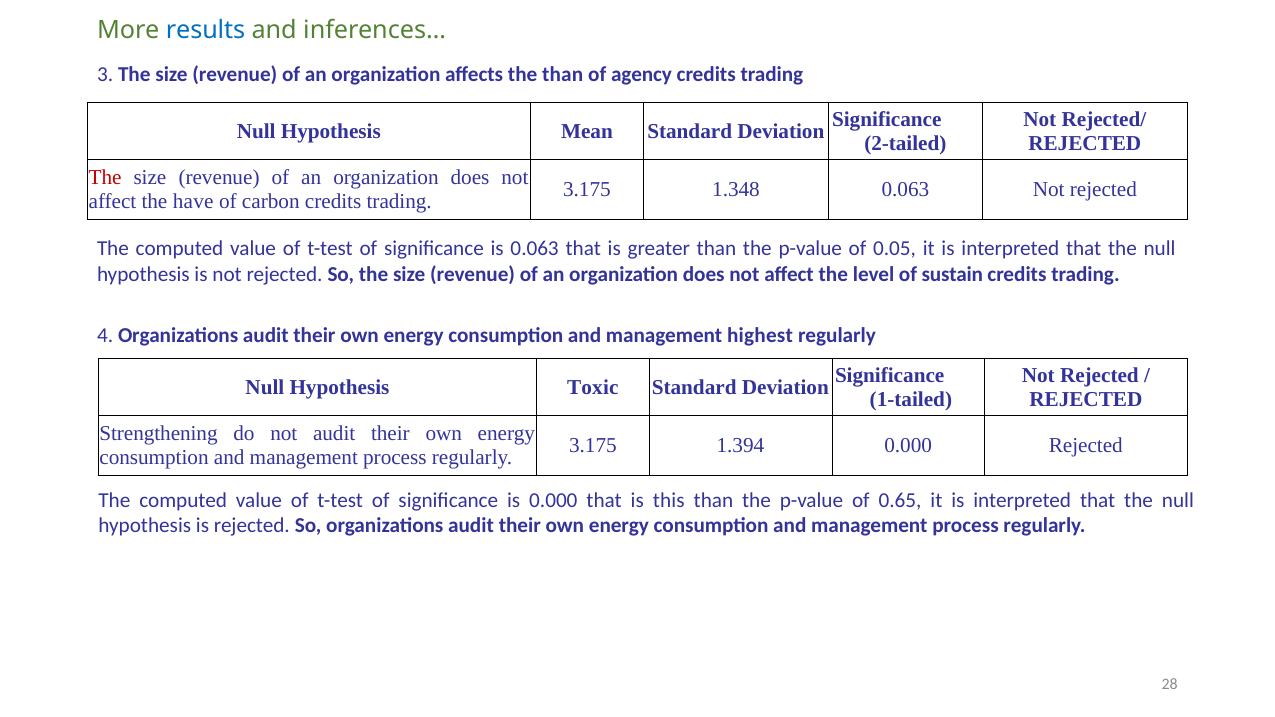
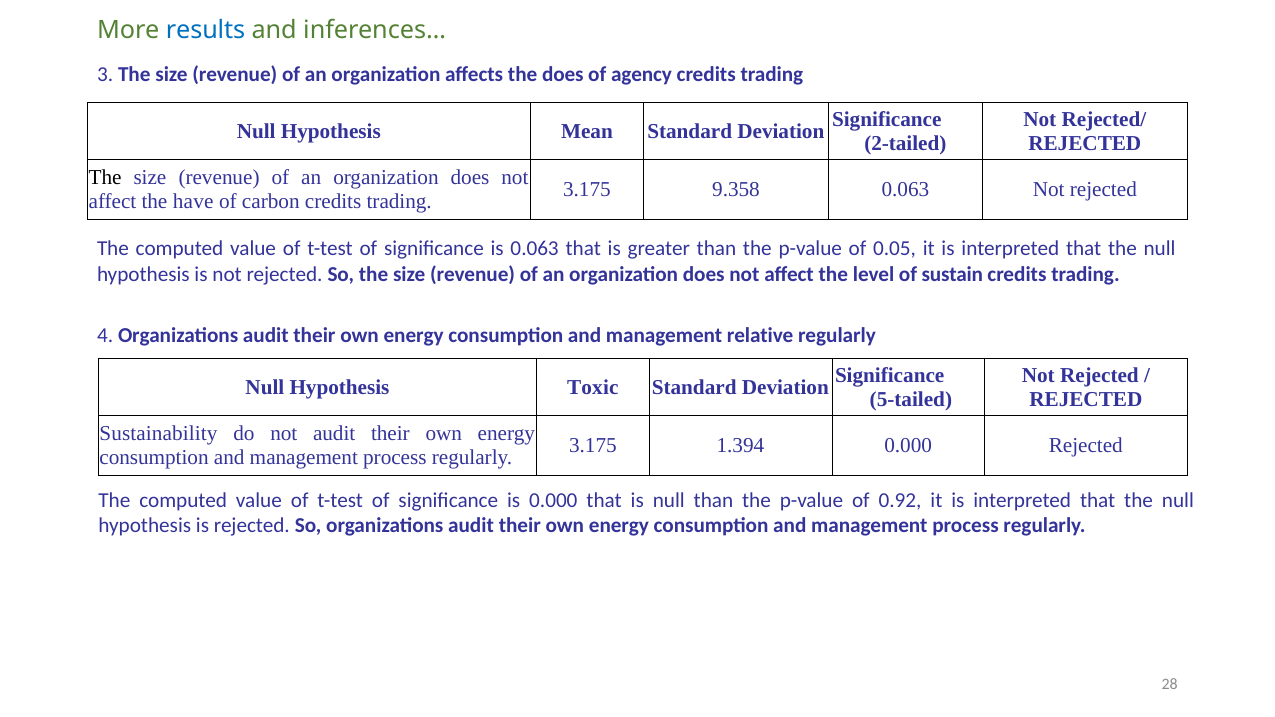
the than: than -> does (563, 74)
The colour: red -> black (105, 178)
1.348: 1.348 -> 9.358 (736, 190)
highest: highest -> relative (760, 336)
1-tailed: 1-tailed -> 5-tailed (911, 399)
Strengthening: Strengthening -> Sustainability (158, 434)
is this: this -> null (669, 500)
0.65: 0.65 -> 0.92 (900, 500)
